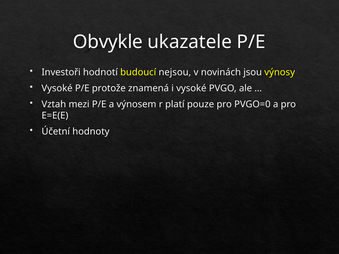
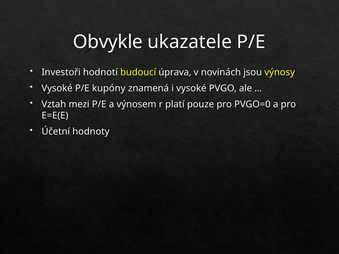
nejsou: nejsou -> úprava (175, 72)
protože: protože -> kupóny (109, 88)
